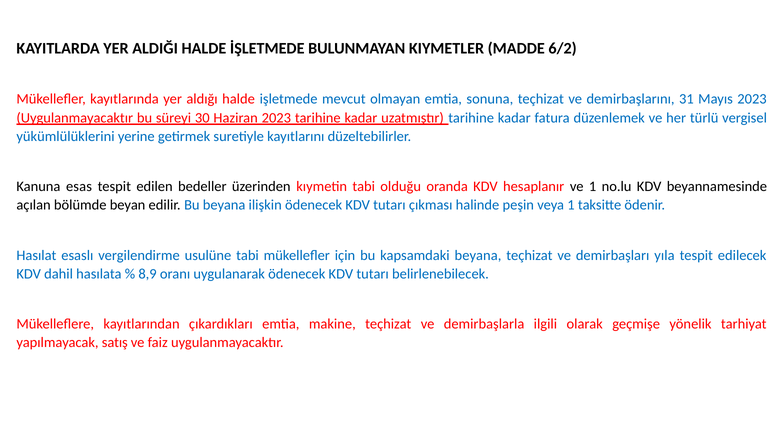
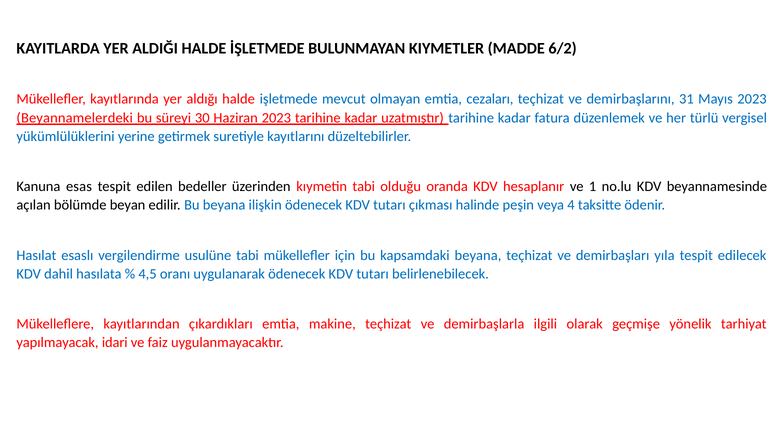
sonuna: sonuna -> cezaları (490, 99)
Uygulanmayacaktır: Uygulanmayacaktır -> Beyannamelerdeki (75, 118)
veya 1: 1 -> 4 (571, 205)
8,9: 8,9 -> 4,5 (148, 274)
satış: satış -> idari (115, 342)
